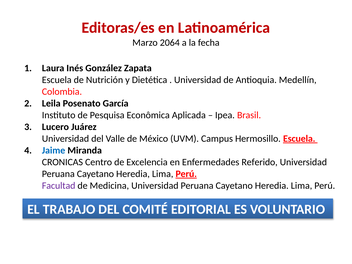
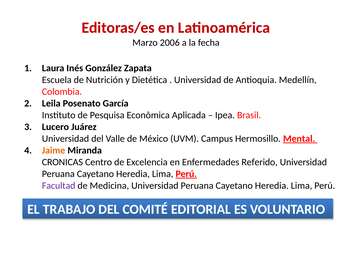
2064: 2064 -> 2006 (170, 43)
Hermosillo Escuela: Escuela -> Mental (299, 139)
Jaime colour: blue -> orange (54, 150)
